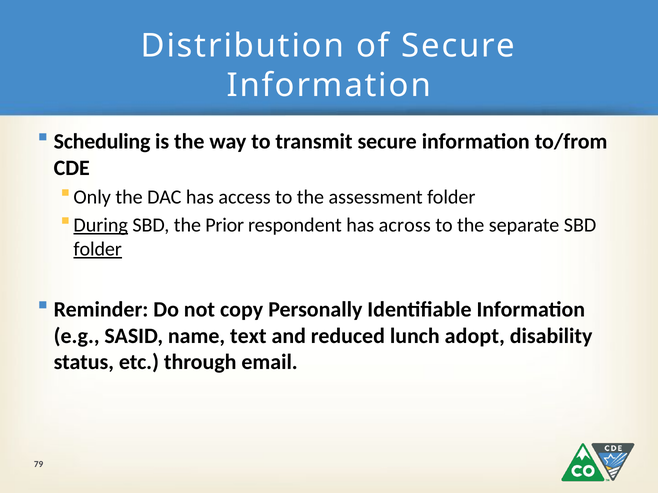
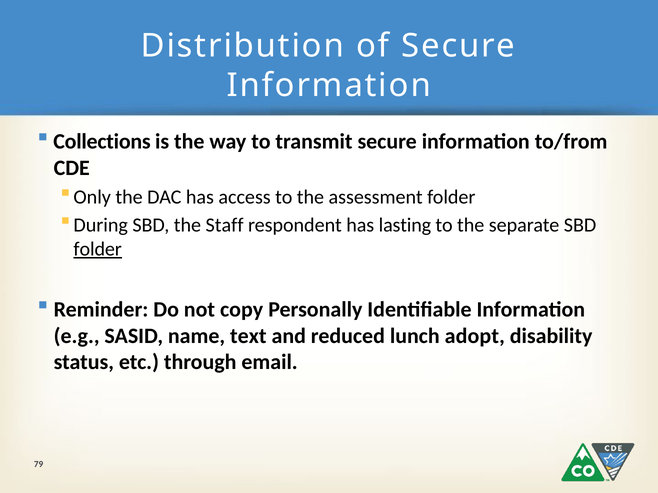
Scheduling: Scheduling -> Collections (102, 142)
During underline: present -> none (101, 225)
Prior: Prior -> Staff (225, 225)
across: across -> lasting (405, 225)
